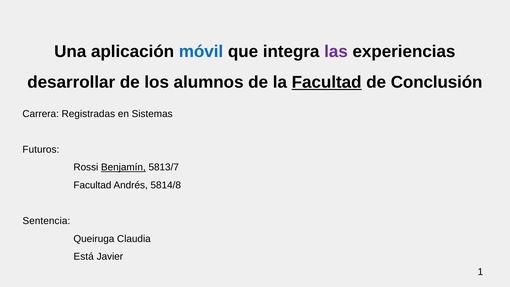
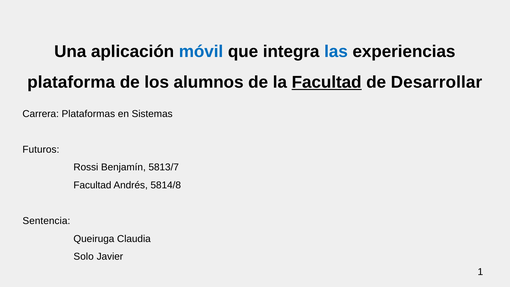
las colour: purple -> blue (336, 52)
desarrollar: desarrollar -> plataforma (71, 82)
Conclusión: Conclusión -> Desarrollar (436, 82)
Registradas: Registradas -> Plataformas (88, 114)
Benjamín underline: present -> none (123, 167)
Está: Está -> Solo (84, 257)
